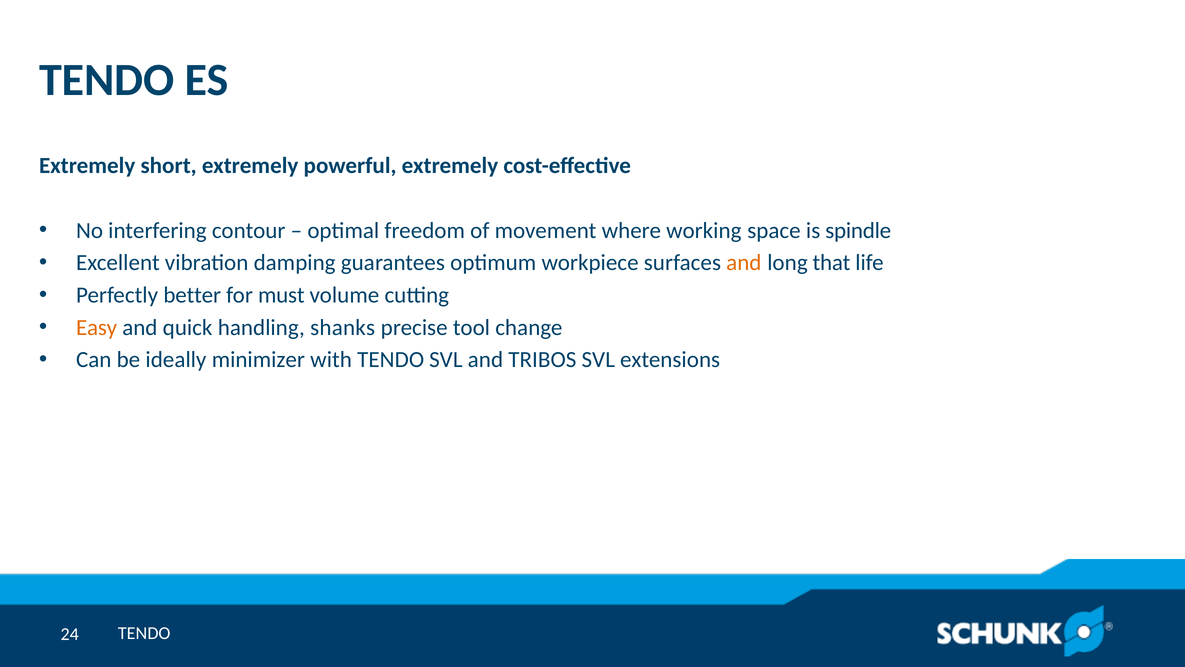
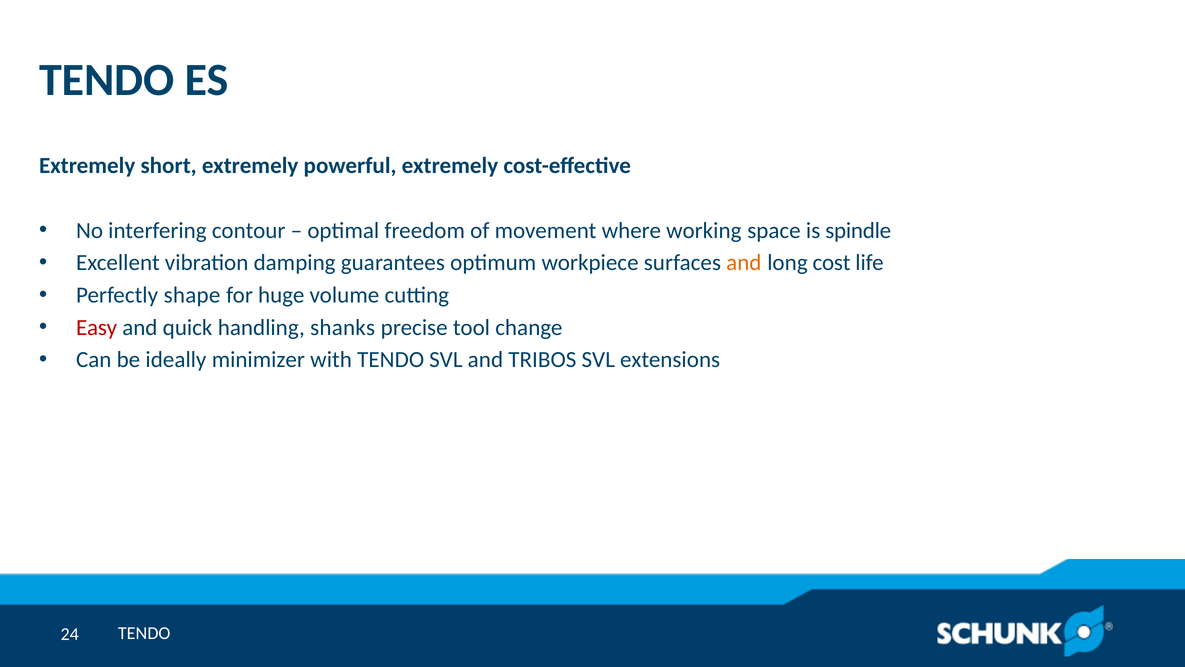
that: that -> cost (832, 263)
better: better -> shape (192, 295)
must: must -> huge (281, 295)
Easy colour: orange -> red (97, 327)
